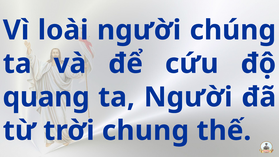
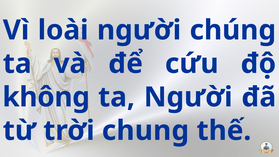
quang: quang -> không (46, 97)
